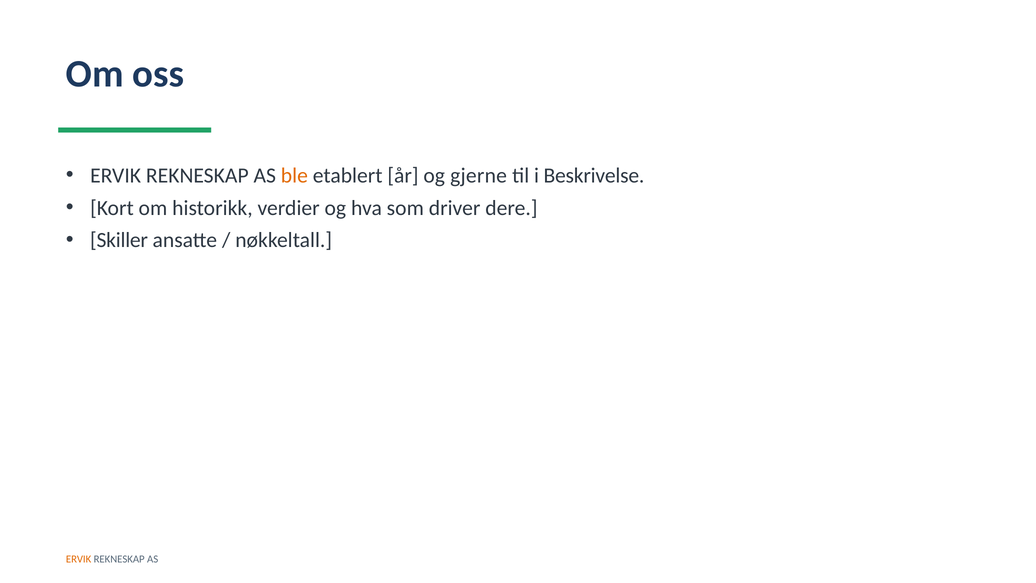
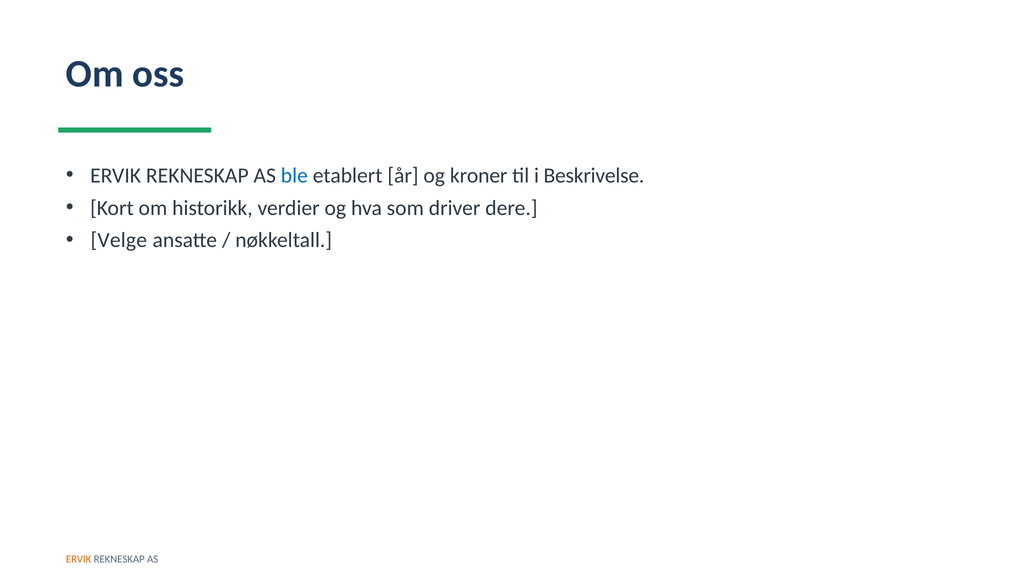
ble colour: orange -> blue (294, 175)
gjerne: gjerne -> kroner (479, 175)
Skiller: Skiller -> Velge (119, 240)
